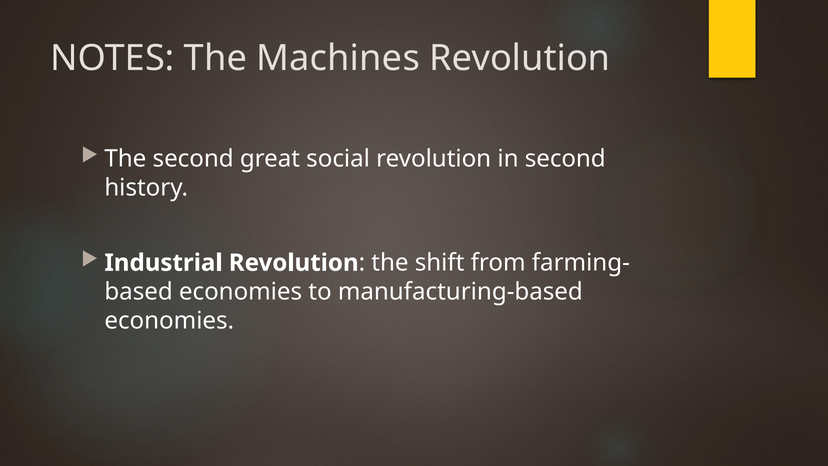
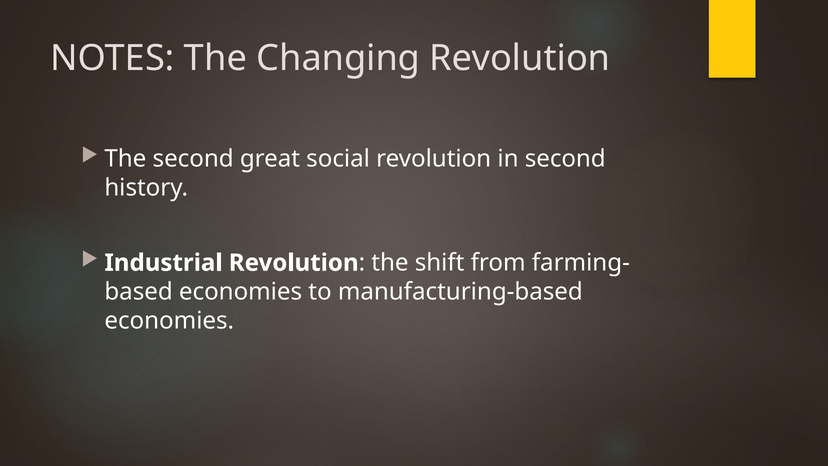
Machines: Machines -> Changing (338, 58)
